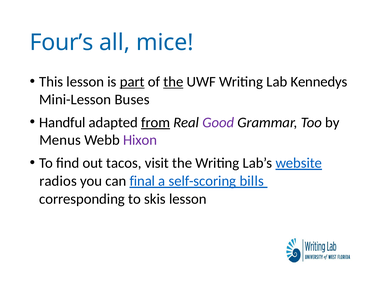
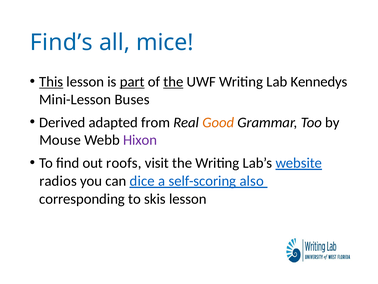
Four’s: Four’s -> Find’s (61, 42)
This underline: none -> present (51, 82)
Handful: Handful -> Derived (62, 122)
from underline: present -> none (156, 122)
Good colour: purple -> orange (218, 122)
Menus: Menus -> Mouse (60, 140)
tacos: tacos -> roofs (124, 163)
final: final -> dice (142, 181)
bills: bills -> also (252, 181)
